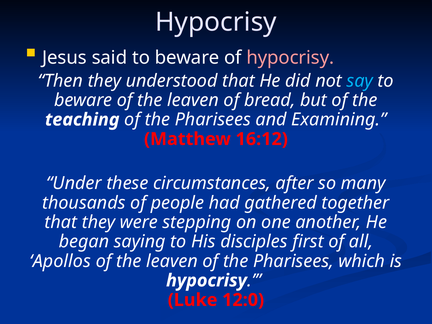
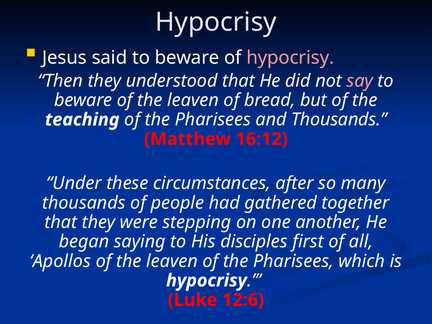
say colour: light blue -> pink (360, 81)
and Examining: Examining -> Thousands (339, 120)
12:0: 12:0 -> 12:6 (243, 300)
